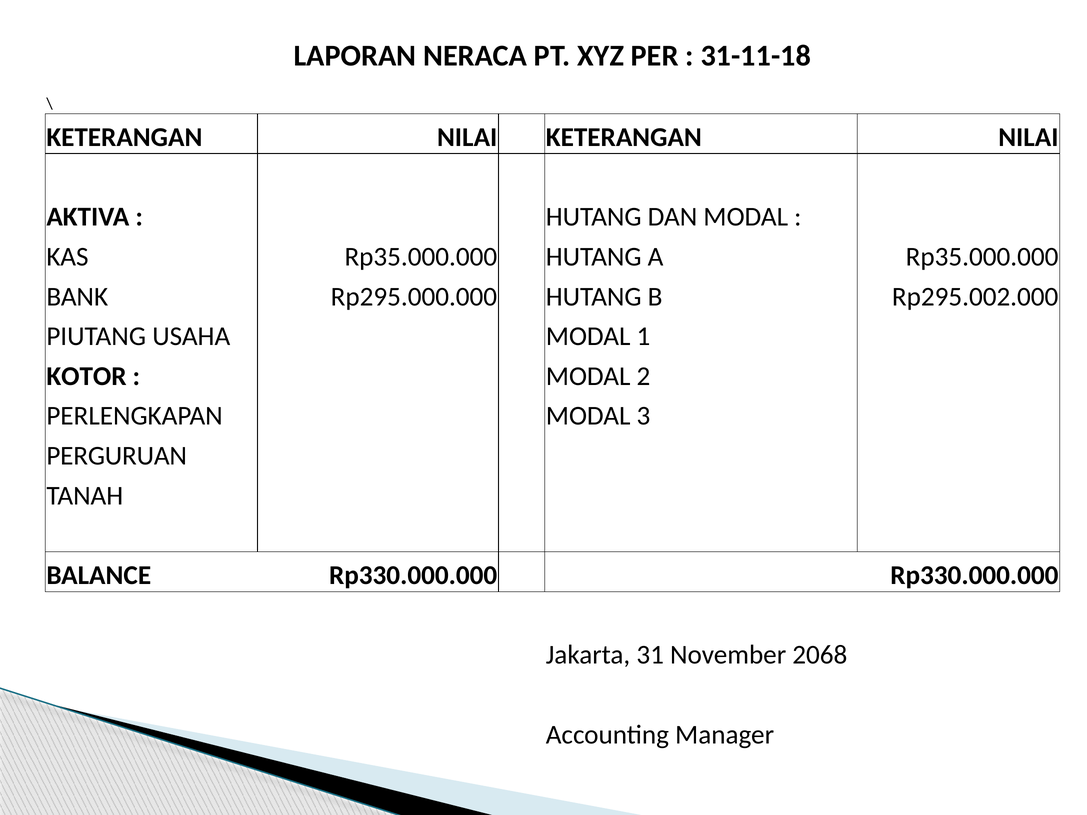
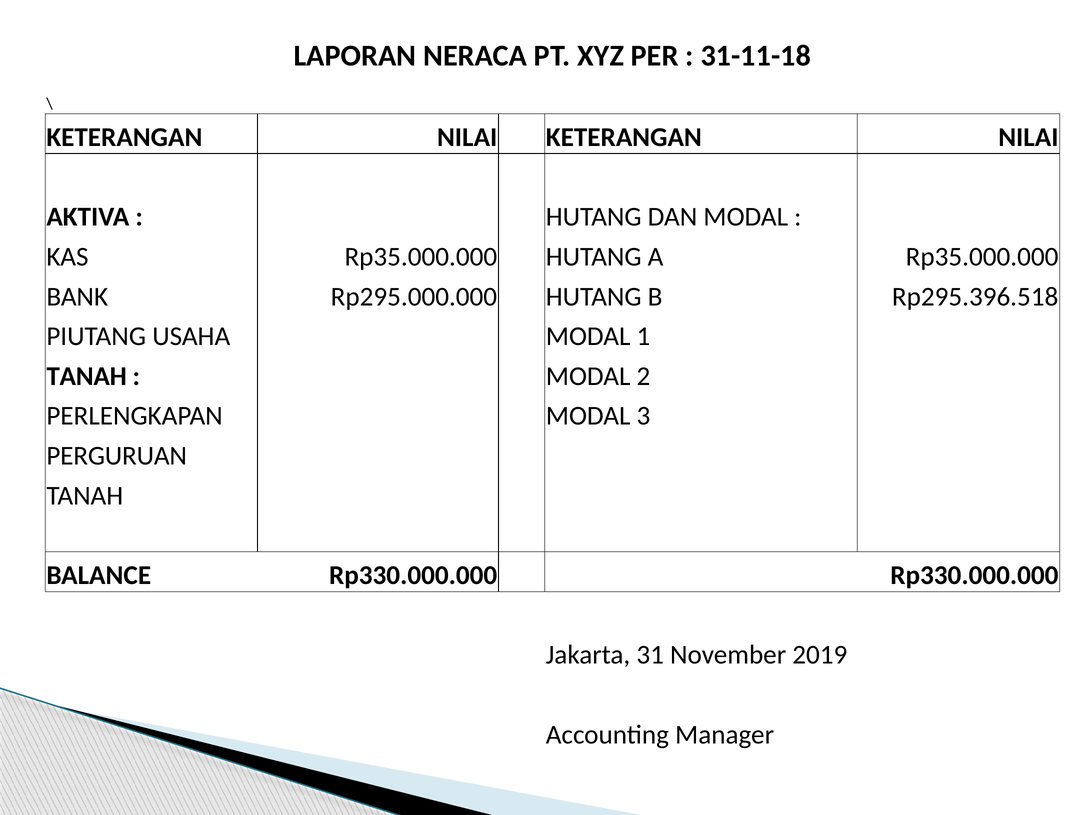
Rp295.002.000: Rp295.002.000 -> Rp295.396.518 (975, 297)
KOTOR: KOTOR -> TANAH (87, 376)
2068: 2068 -> 2019 (820, 655)
